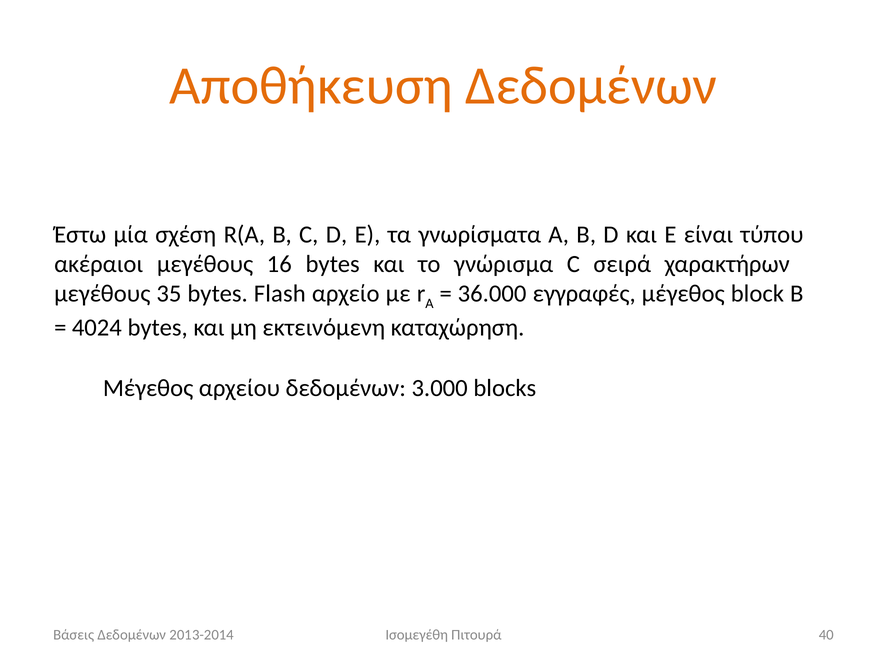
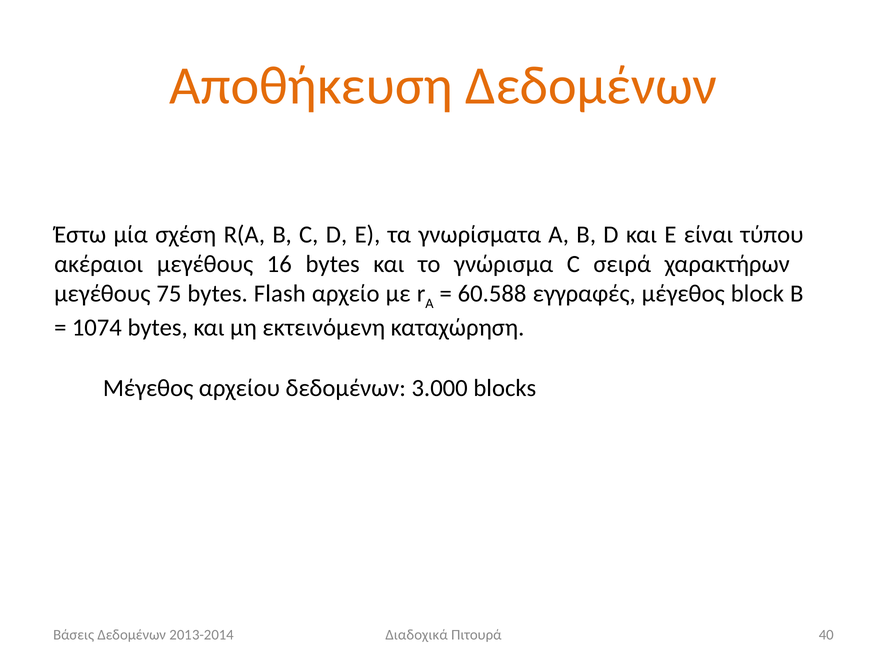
35: 35 -> 75 (169, 294)
36.000: 36.000 -> 60.588 (492, 294)
4024: 4024 -> 1074 (97, 328)
Ισομεγέθη: Ισομεγέθη -> Διαδοχικά (417, 635)
